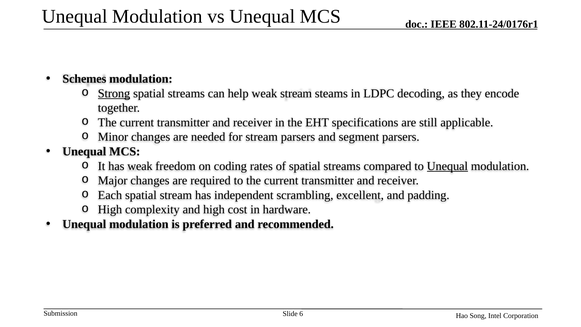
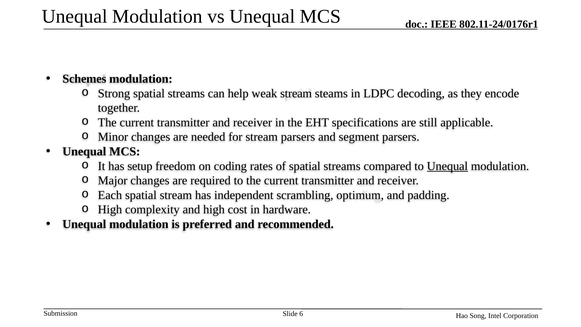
Strong underline: present -> none (114, 93)
has weak: weak -> setup (140, 166)
excellent: excellent -> optimum (360, 195)
